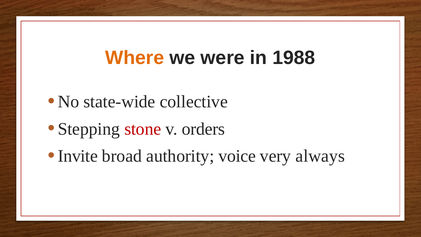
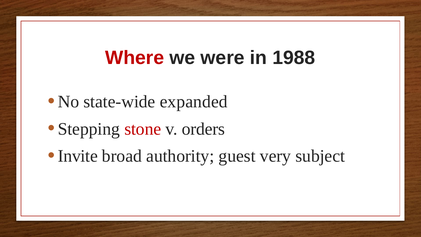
Where colour: orange -> red (135, 58)
collective: collective -> expanded (194, 102)
voice: voice -> guest (237, 156)
always: always -> subject (320, 156)
